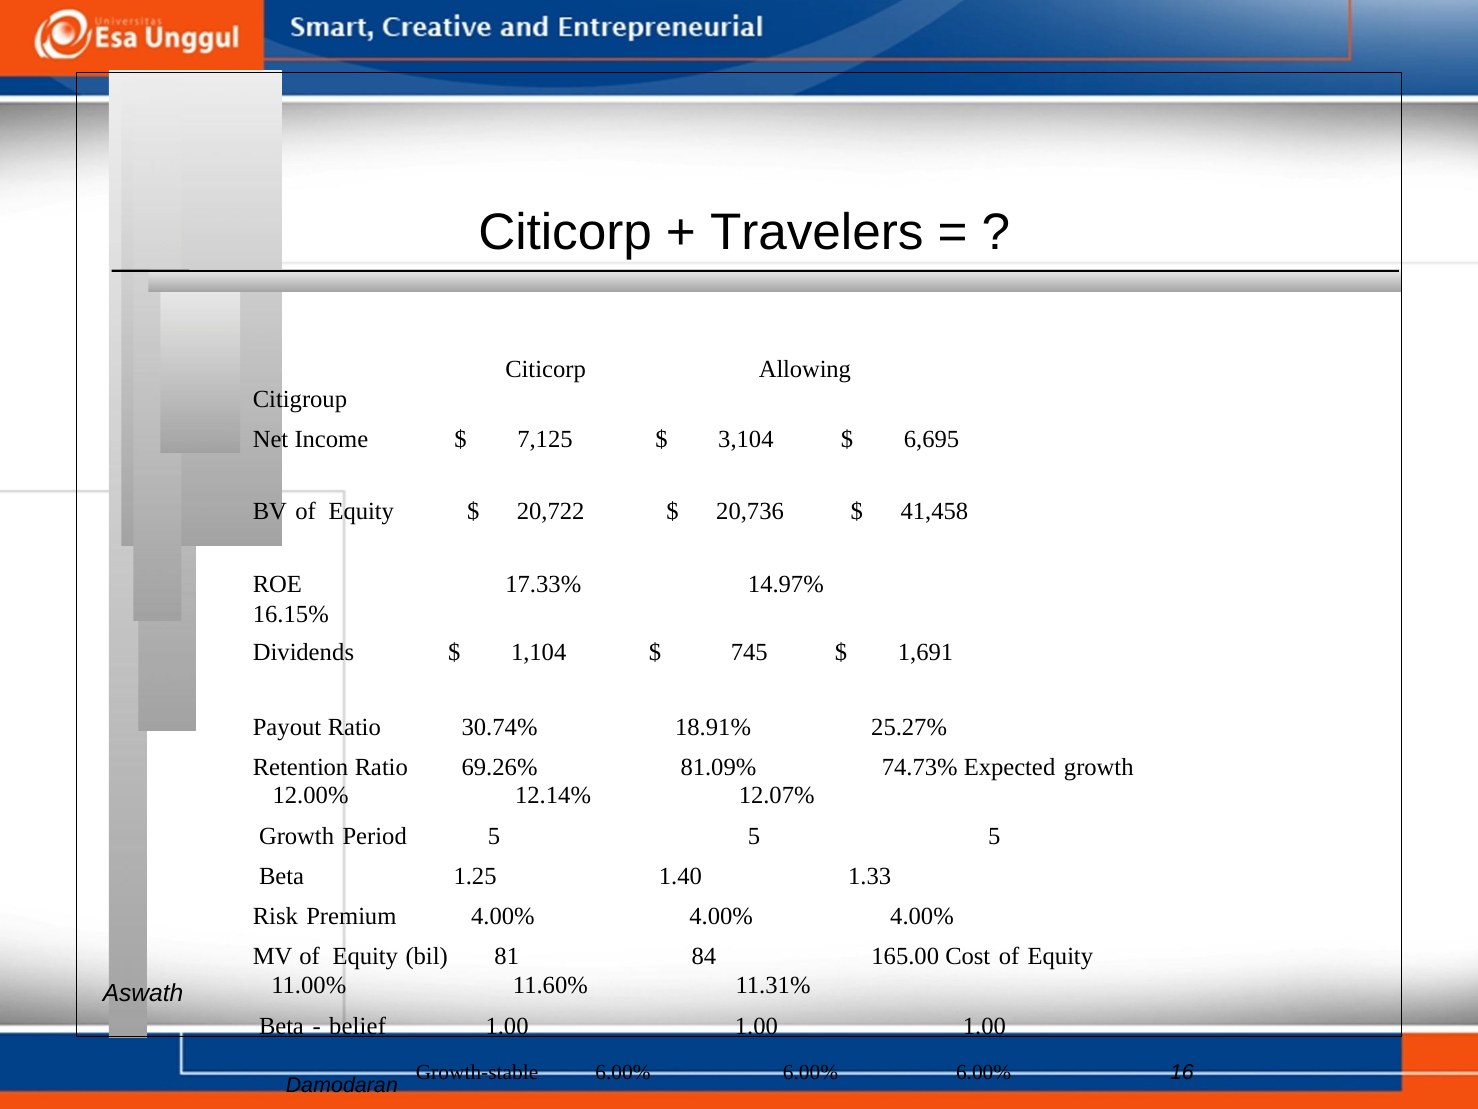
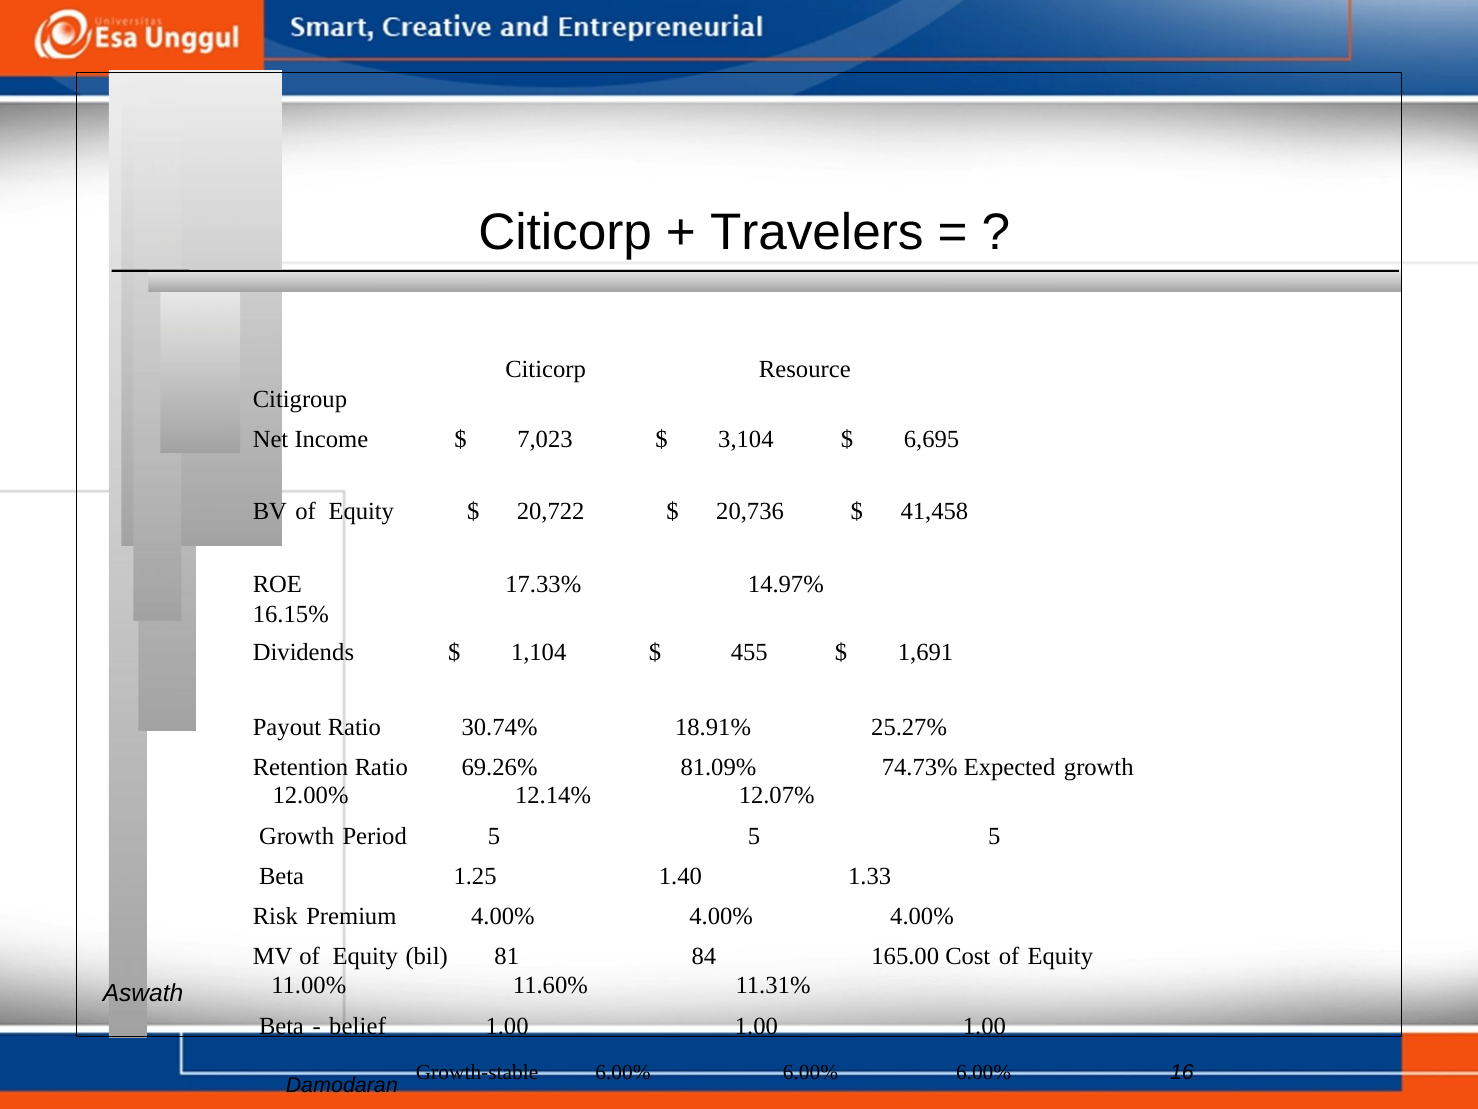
Allowing: Allowing -> Resource (805, 369)
7,125: 7,125 -> 7,023 (545, 439)
745: 745 -> 455 (749, 652)
